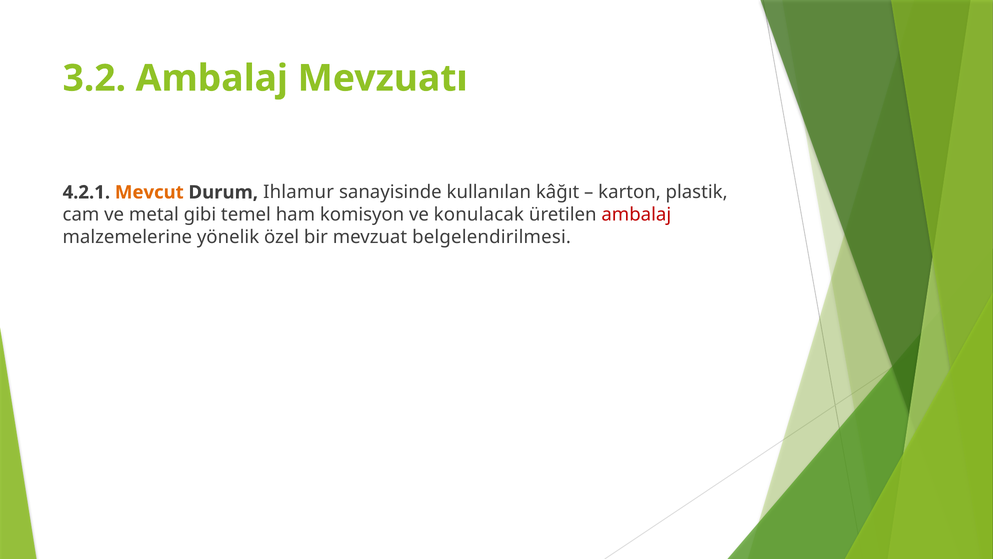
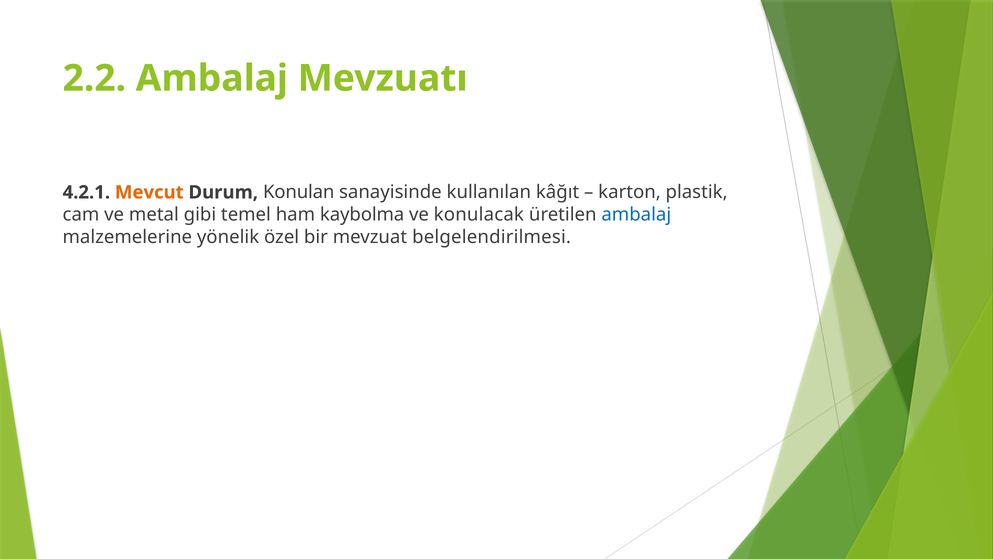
3.2: 3.2 -> 2.2 (94, 78)
Ihlamur: Ihlamur -> Konulan (299, 192)
komisyon: komisyon -> kaybolma (362, 215)
ambalaj colour: red -> blue (636, 215)
